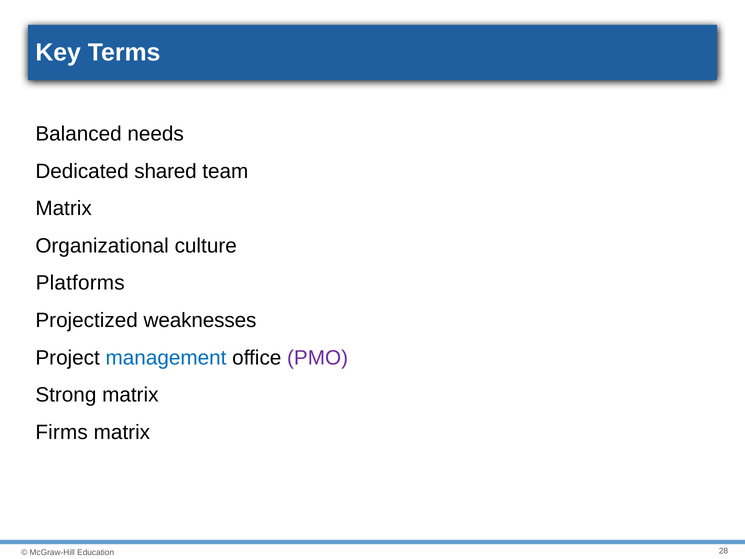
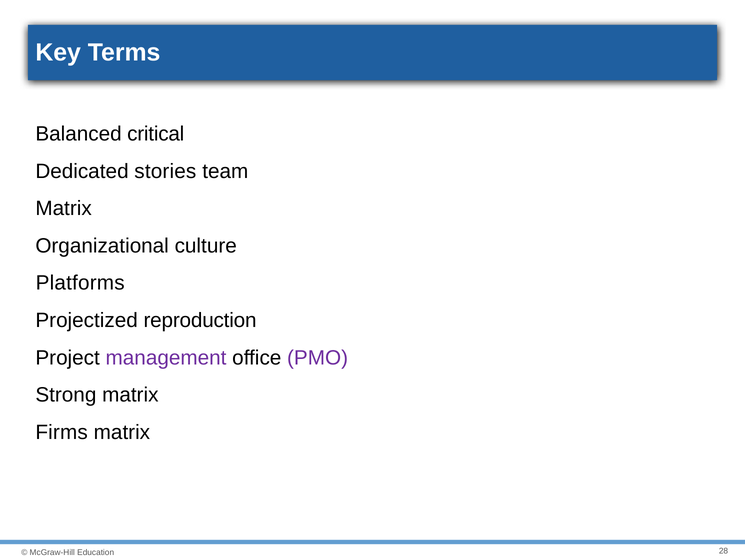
needs: needs -> critical (156, 134)
shared: shared -> stories (165, 171)
weaknesses: weaknesses -> reproduction (200, 320)
management colour: blue -> purple (166, 358)
